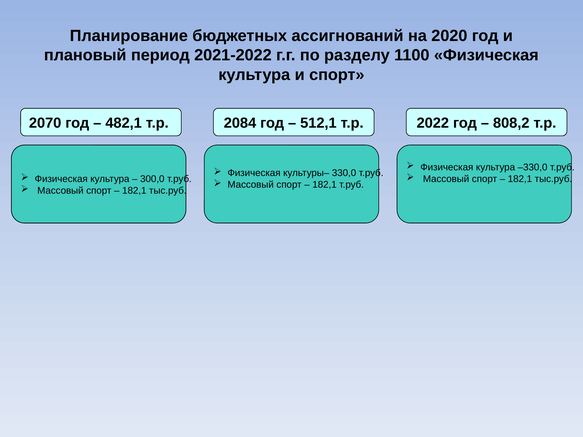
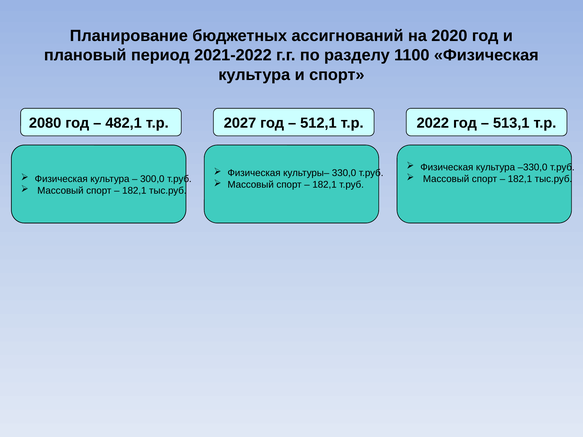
2070: 2070 -> 2080 (45, 123)
2084: 2084 -> 2027 (240, 123)
808,2: 808,2 -> 513,1 (511, 123)
